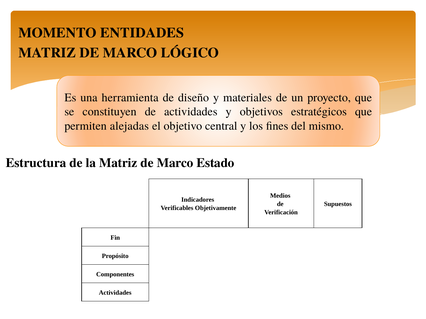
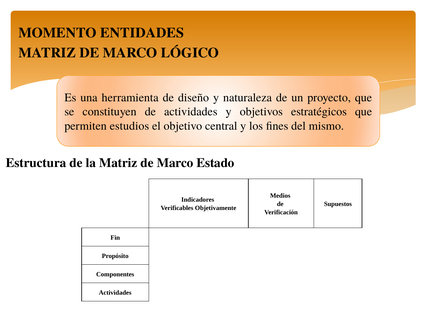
materiales: materiales -> naturaleza (248, 98)
alejadas: alejadas -> estudios (129, 126)
